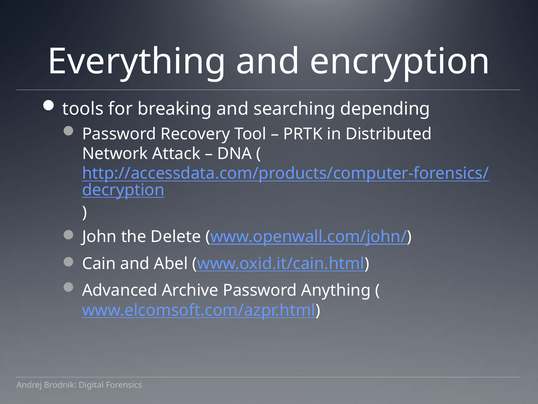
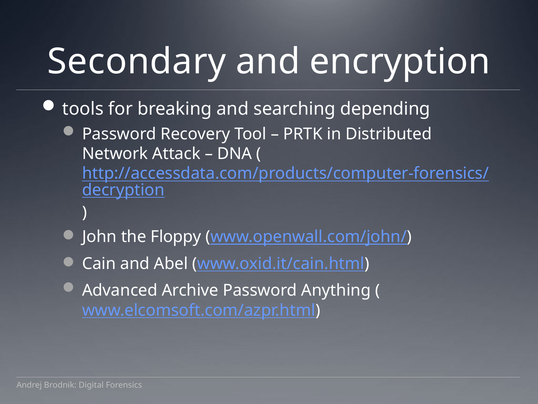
Everything: Everything -> Secondary (137, 62)
Delete: Delete -> Floppy (176, 236)
